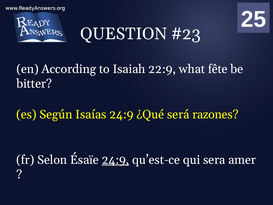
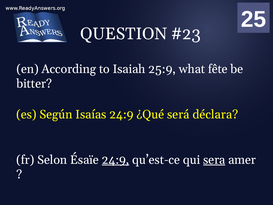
22:9: 22:9 -> 25:9 (162, 69)
razones: razones -> déclara (215, 114)
sera underline: none -> present (214, 160)
